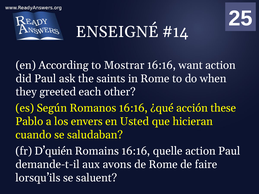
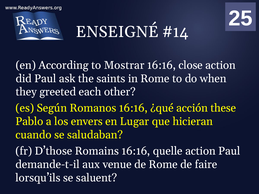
want: want -> close (191, 65)
Usted: Usted -> Lugar (135, 122)
D’quién: D’quién -> D’those (53, 151)
avons: avons -> venue (117, 165)
